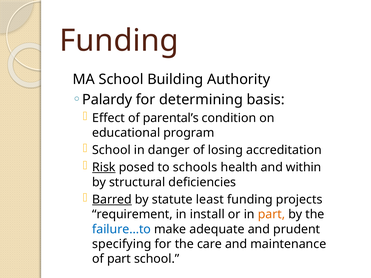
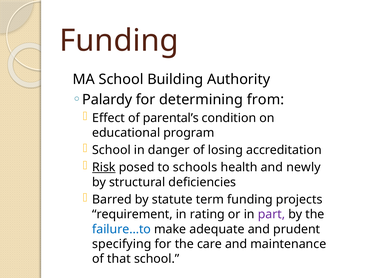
basis: basis -> from (266, 100)
within: within -> newly (303, 168)
Barred underline: present -> none (112, 200)
least: least -> term (210, 200)
install: install -> rating (207, 215)
part colour: orange -> purple (272, 215)
of part: part -> that (119, 259)
